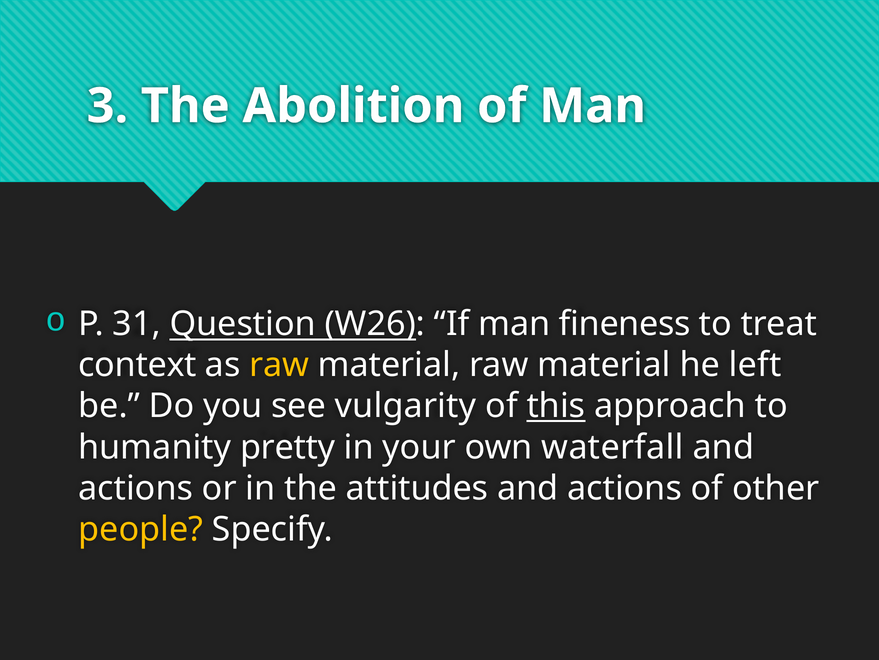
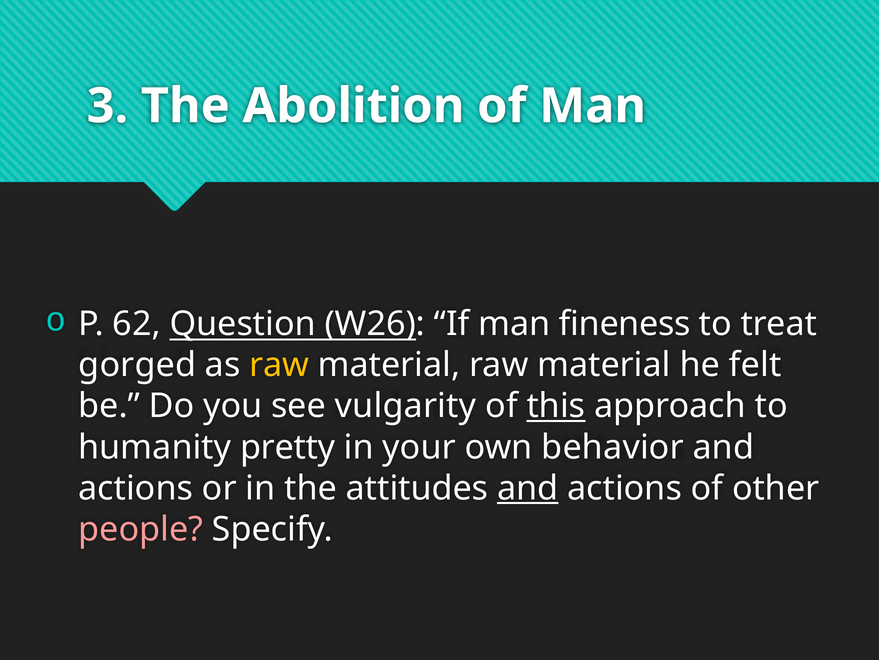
31: 31 -> 62 (137, 324)
context: context -> gorged (137, 365)
left: left -> felt (755, 365)
waterfall: waterfall -> behavior (613, 447)
and underline: none -> present (528, 488)
people colour: yellow -> pink (141, 529)
